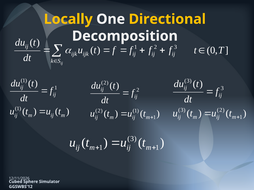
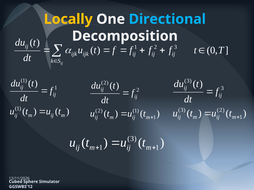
Directional colour: yellow -> light blue (167, 19)
